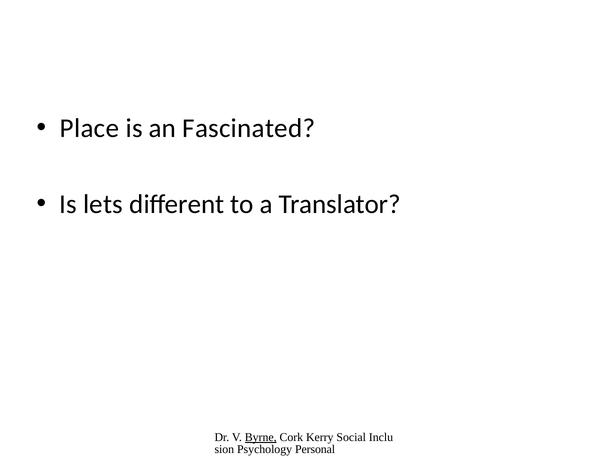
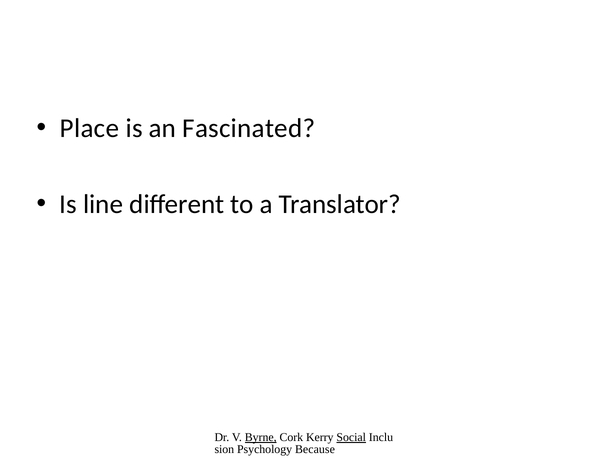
lets: lets -> line (103, 204)
Social underline: none -> present (351, 437)
Personal: Personal -> Because (315, 449)
